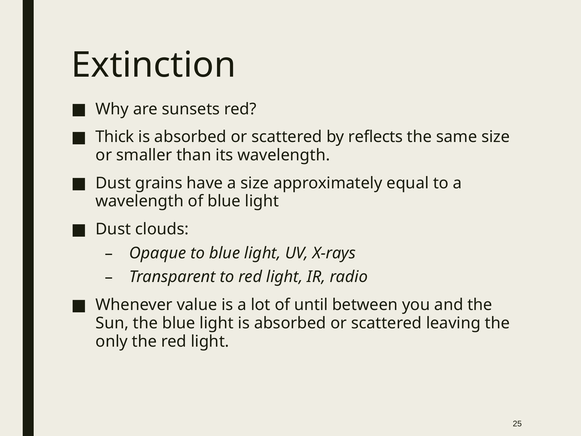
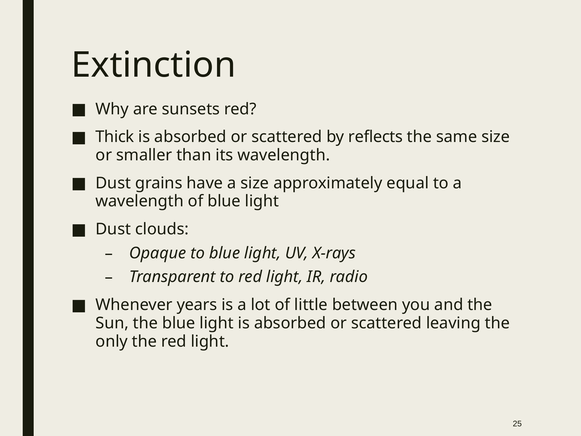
value: value -> years (197, 305)
until: until -> little (311, 305)
